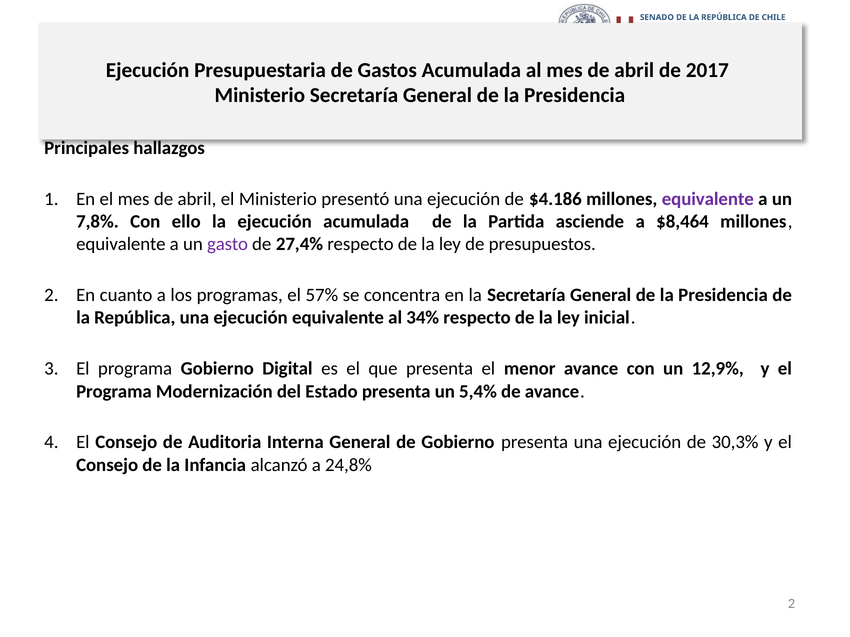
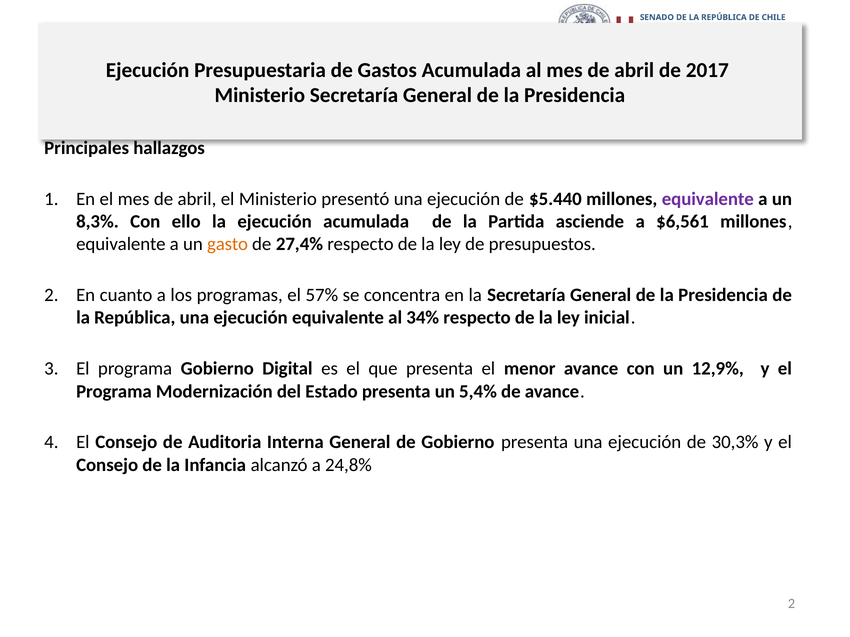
$4.186: $4.186 -> $5.440 (555, 199)
7,8%: 7,8% -> 8,3% (97, 222)
$8,464: $8,464 -> $6,561 (683, 222)
gasto colour: purple -> orange (228, 244)
